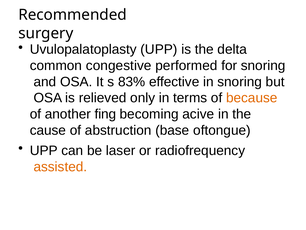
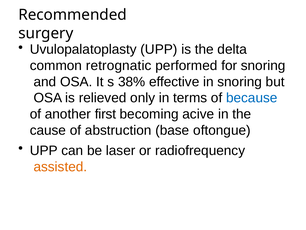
congestive: congestive -> retrognatic (119, 65)
83%: 83% -> 38% (132, 82)
because colour: orange -> blue (252, 98)
fing: fing -> first (105, 114)
